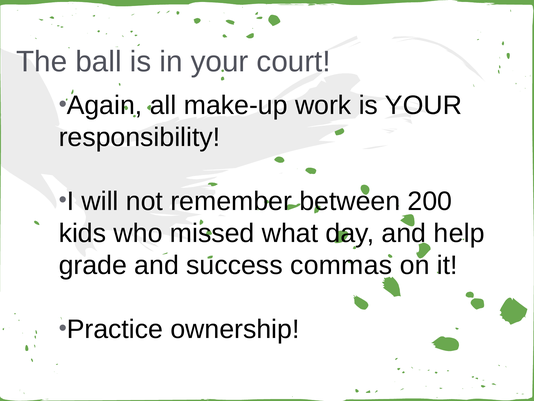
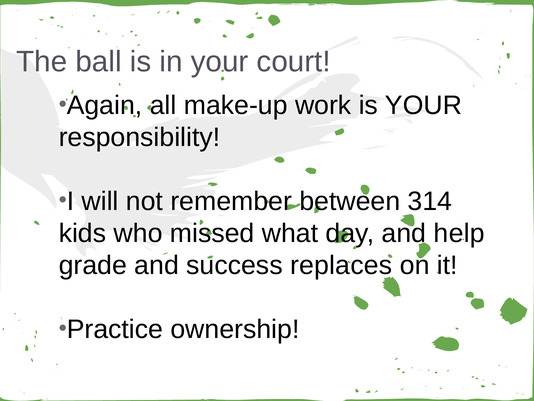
200: 200 -> 314 (430, 201)
commas: commas -> replaces (341, 265)
